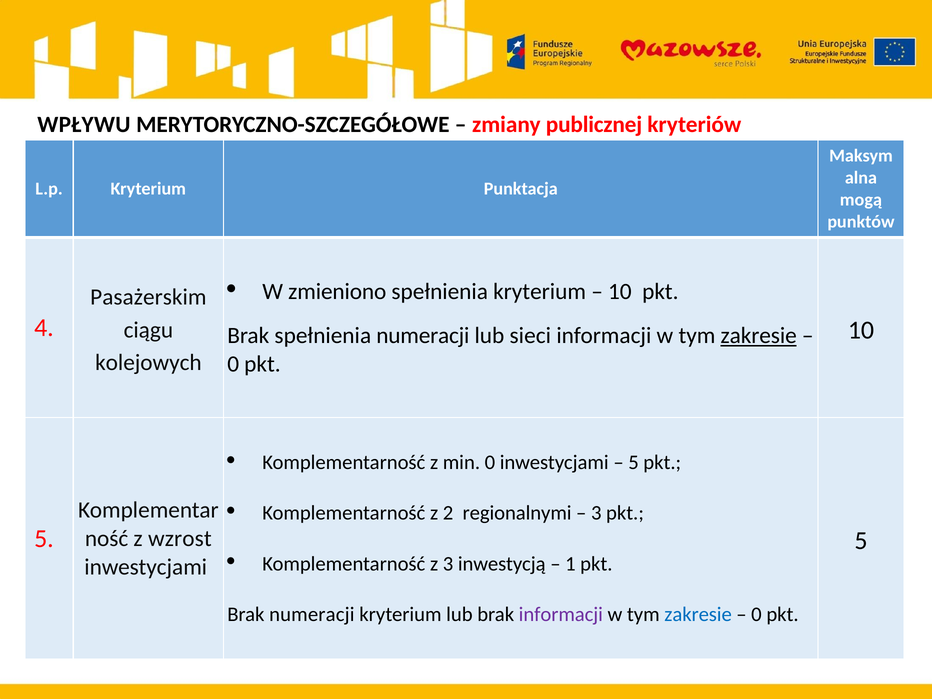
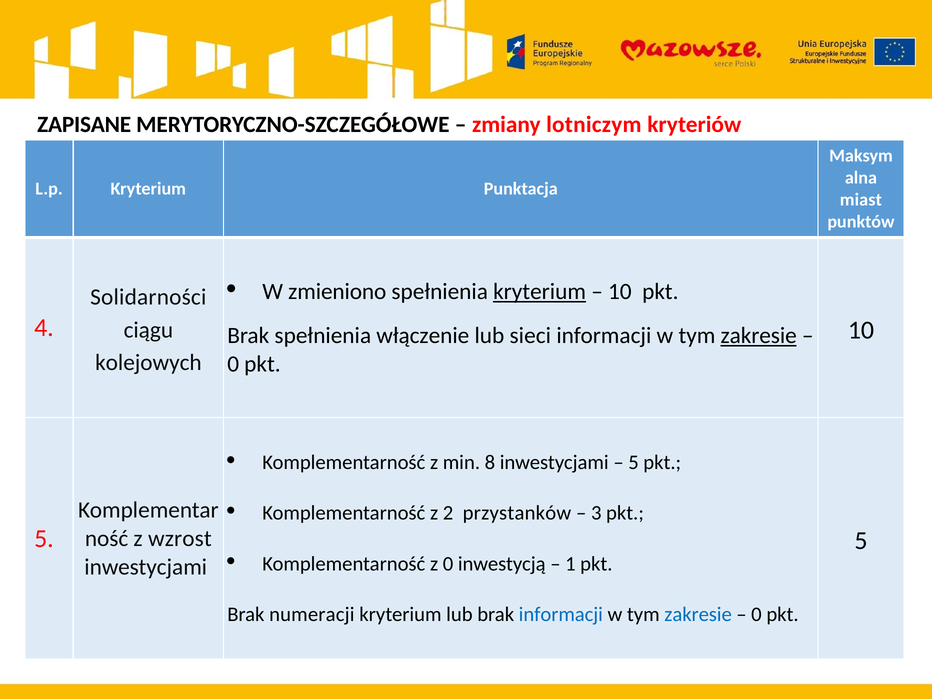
WPŁYWU: WPŁYWU -> ZAPISANE (84, 125)
publicznej: publicznej -> lotniczym (594, 125)
mogą: mogą -> miast (861, 200)
kryterium underline: none -> present (540, 292)
Pasażerskim: Pasażerskim -> Solidarności (148, 297)
spełnienia numeracji: numeracji -> włączenie (423, 336)
min 0: 0 -> 8 (490, 463)
regionalnymi: regionalnymi -> przystanków (517, 513)
z 3: 3 -> 0 (448, 564)
informacji colour: purple -> blue (561, 614)
